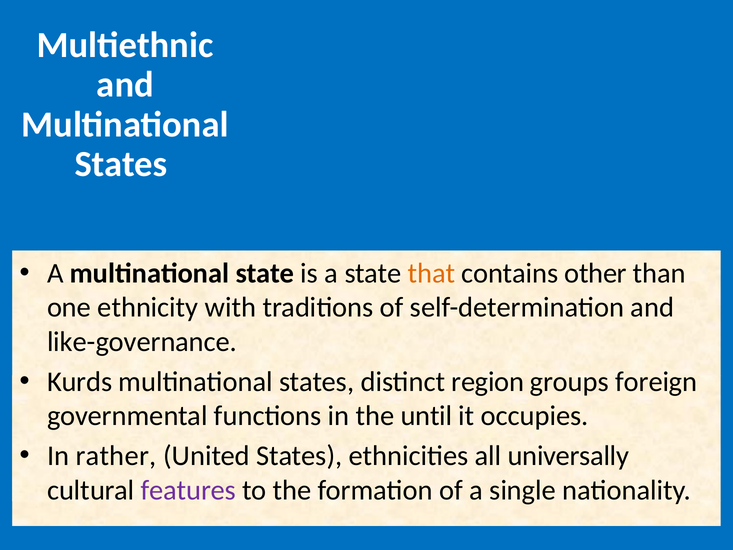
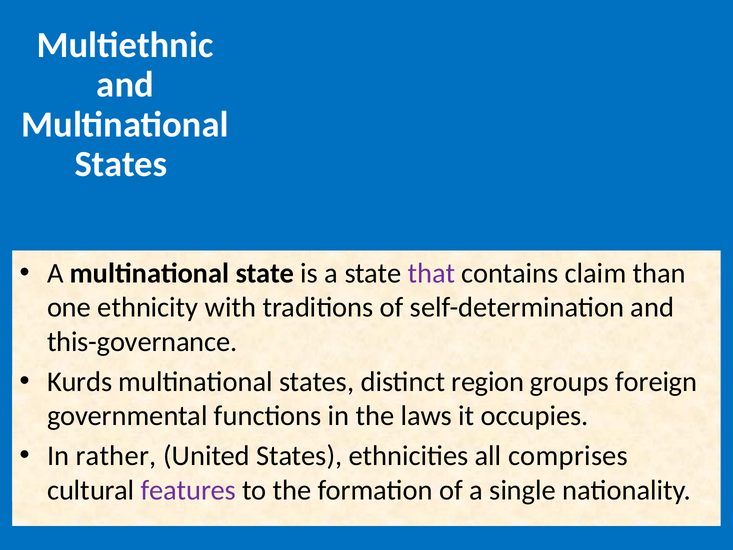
that colour: orange -> purple (431, 273)
other: other -> claim (596, 273)
like-governance: like-governance -> this-governance (142, 342)
until: until -> laws (426, 416)
universally: universally -> comprises (568, 456)
